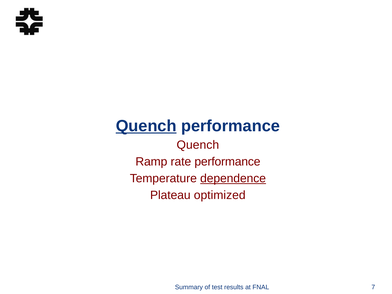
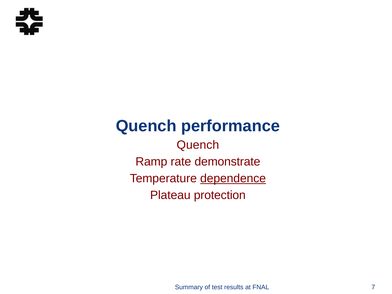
Quench underline: present -> none (146, 126)
rate performance: performance -> demonstrate (227, 162)
optimized: optimized -> protection (220, 195)
